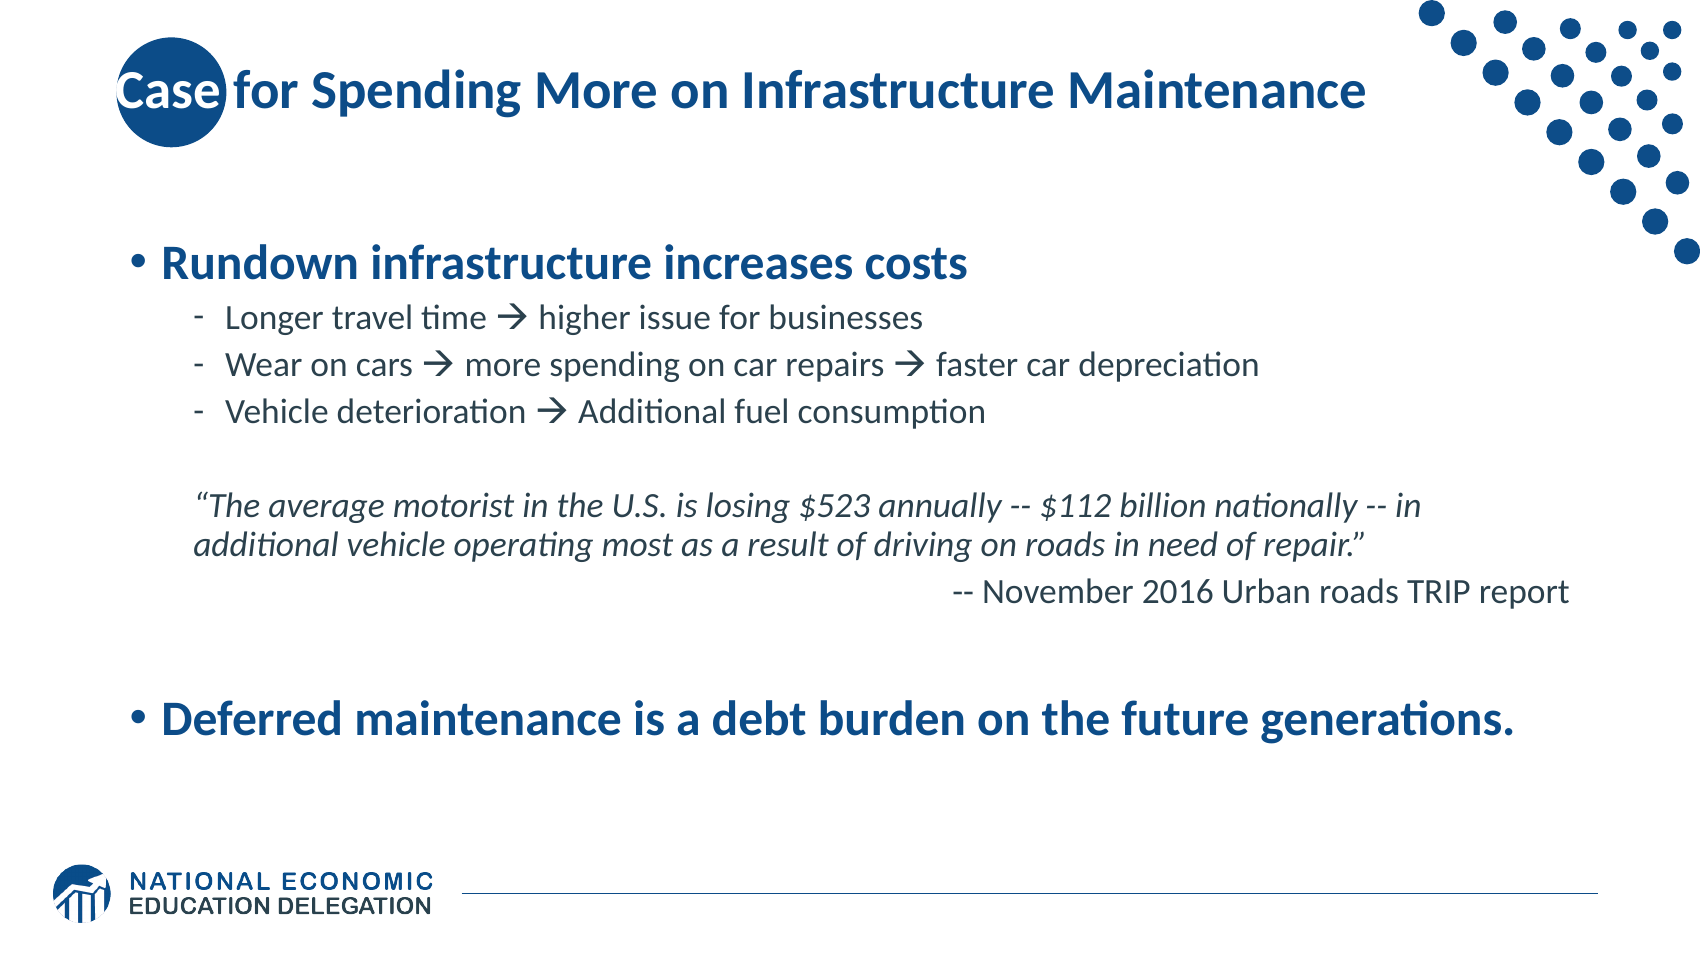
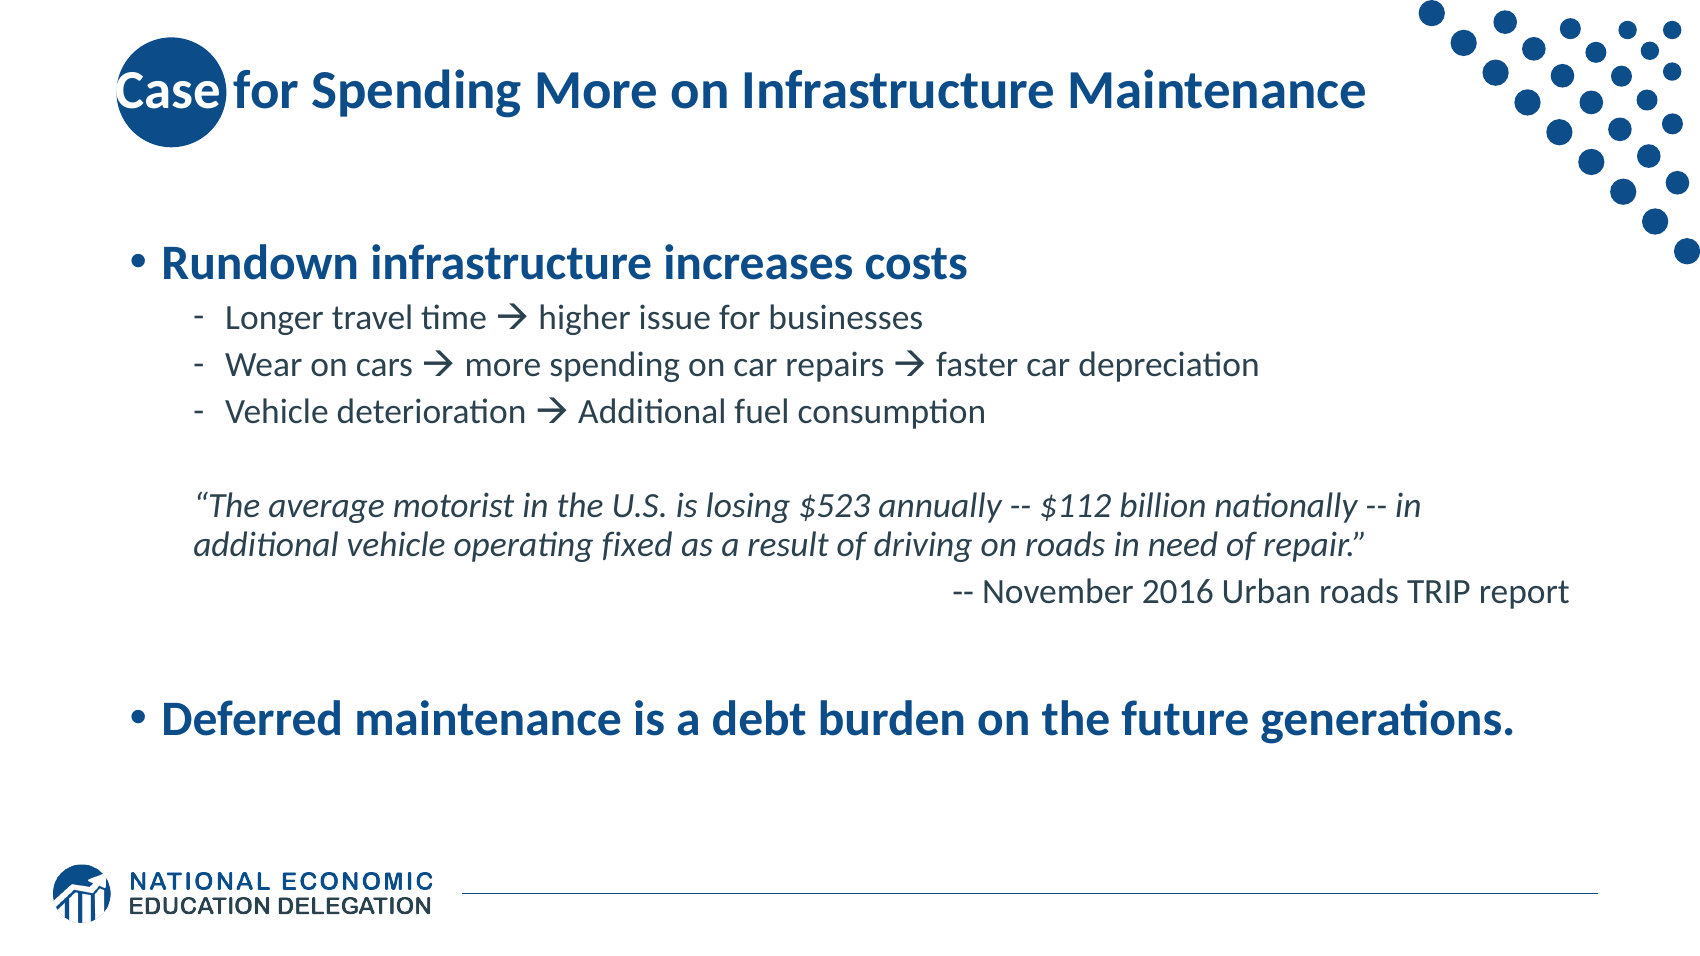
most: most -> fixed (637, 545)
